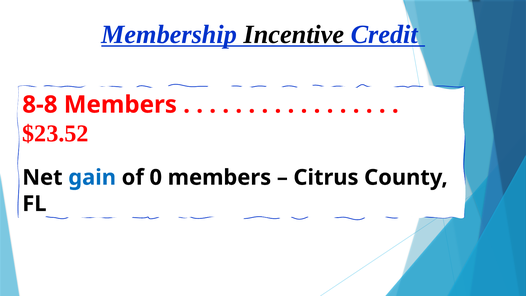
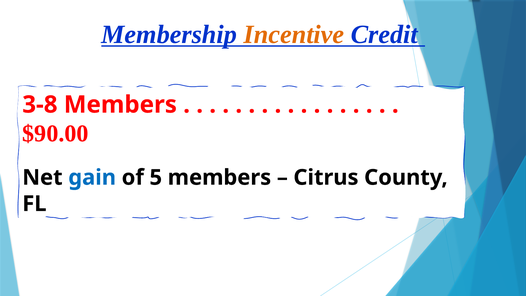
Incentive colour: black -> orange (294, 34)
8-8: 8-8 -> 3-8 (40, 105)
$23.52: $23.52 -> $90.00 (55, 134)
0: 0 -> 5 (156, 177)
